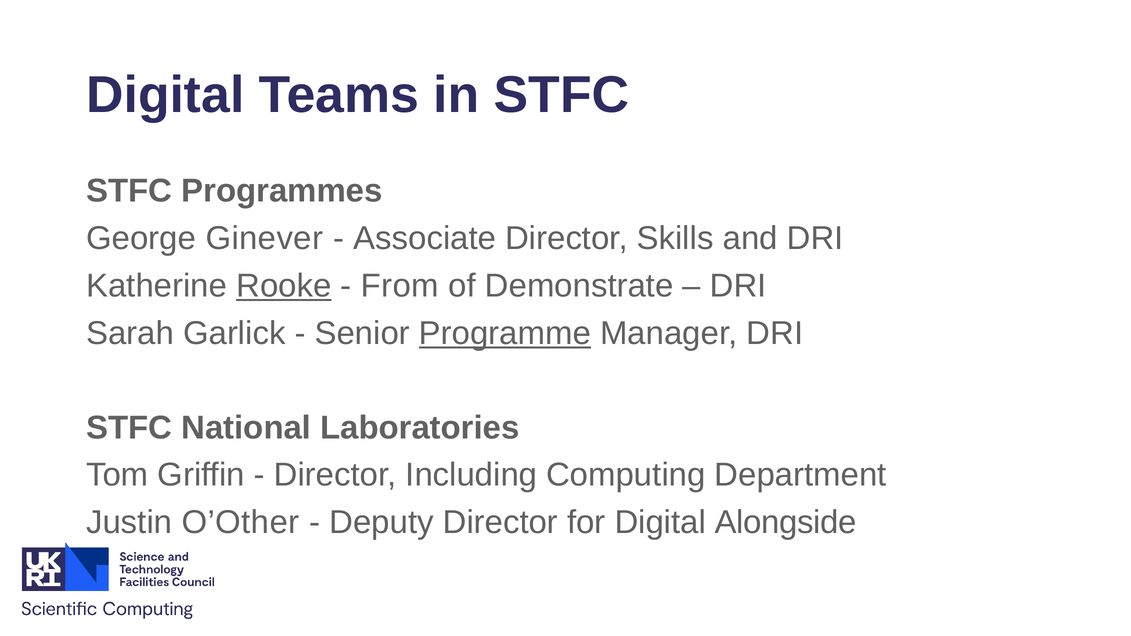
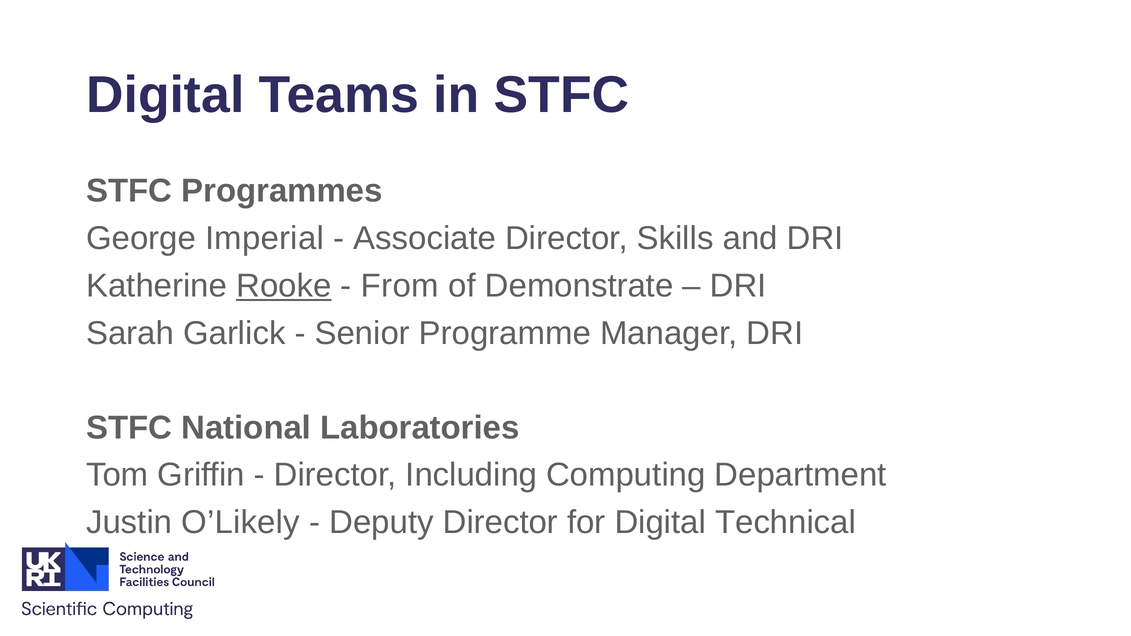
Ginever: Ginever -> Imperial (264, 239)
Programme underline: present -> none (505, 333)
O’Other: O’Other -> O’Likely (241, 523)
Alongside: Alongside -> Technical (786, 523)
